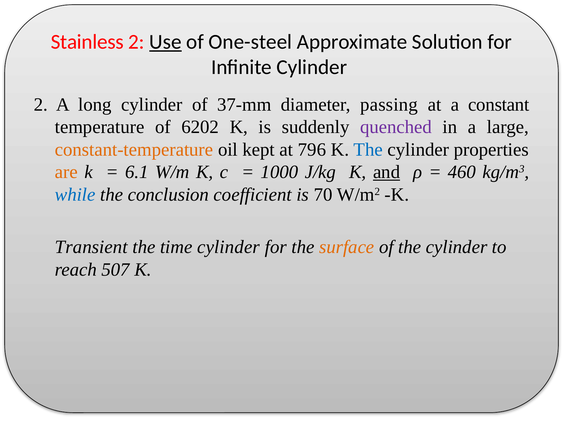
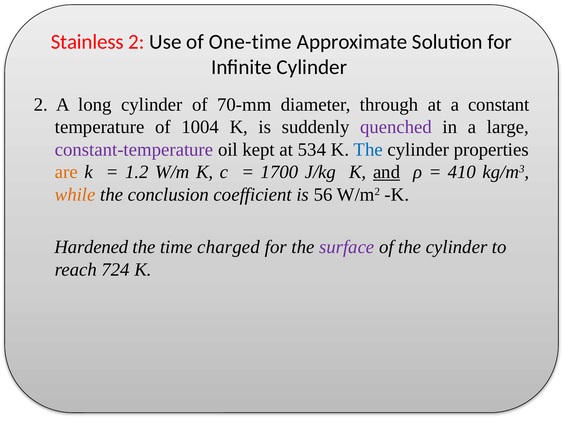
Use underline: present -> none (165, 42)
One-steel: One-steel -> One-time (250, 42)
37-mm: 37-mm -> 70-mm (244, 105)
passing: passing -> through (389, 105)
6202: 6202 -> 1004 (200, 127)
constant-temperature colour: orange -> purple (134, 150)
796: 796 -> 534 (312, 150)
6.1: 6.1 -> 1.2 (137, 172)
1000: 1000 -> 1700 (279, 172)
460: 460 -> 410 (462, 172)
while colour: blue -> orange (75, 195)
70: 70 -> 56 (323, 195)
Transient: Transient -> Hardened (91, 247)
time cylinder: cylinder -> charged (229, 247)
surface colour: orange -> purple (347, 247)
507: 507 -> 724 (116, 270)
